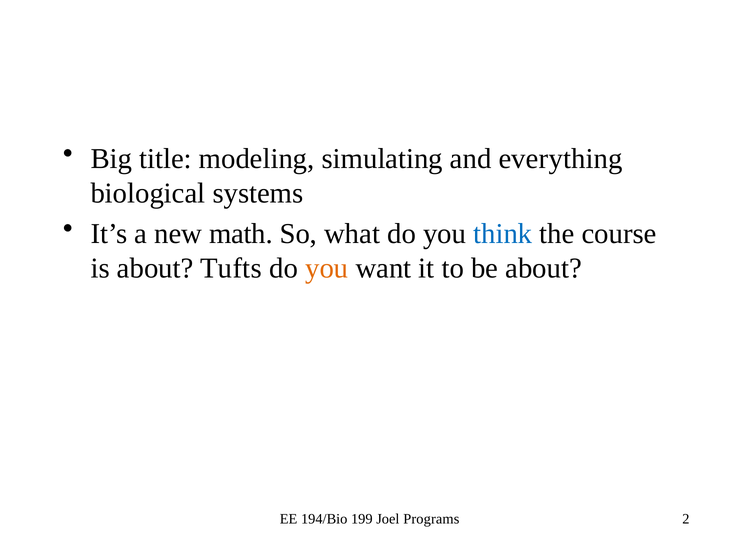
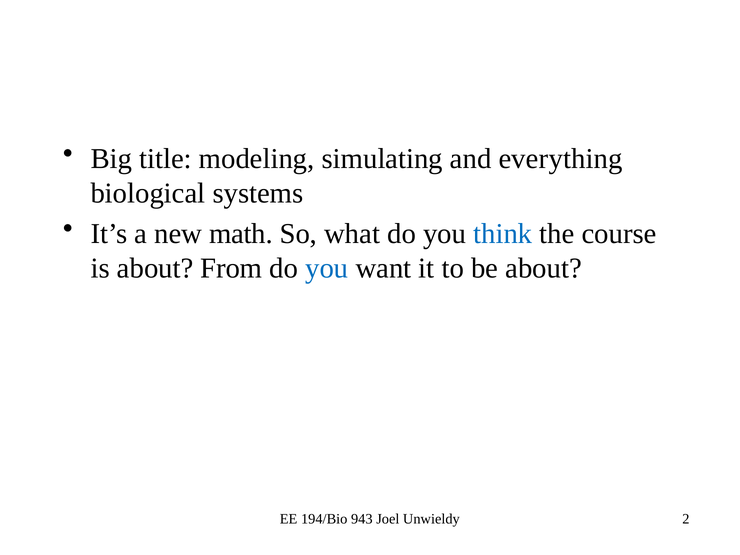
Tufts: Tufts -> From (231, 268)
you colour: orange -> blue (327, 268)
199: 199 -> 943 (362, 519)
Programs: Programs -> Unwieldy (431, 519)
